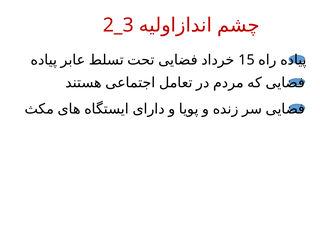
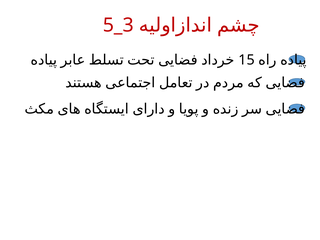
2_3: 2_3 -> 5_3 (118, 25)
